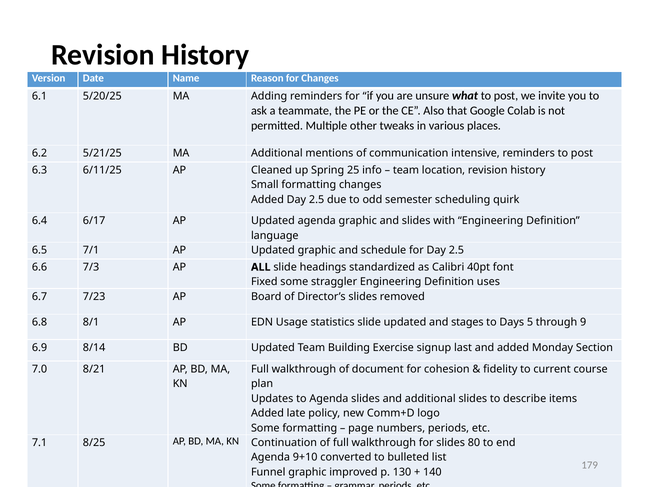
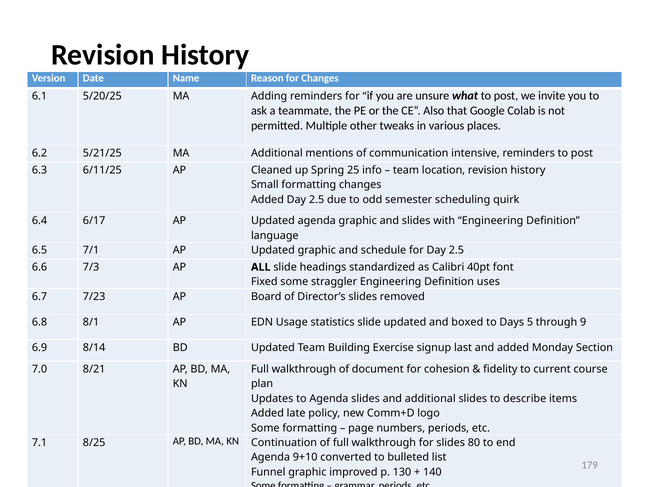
stages: stages -> boxed (467, 322)
